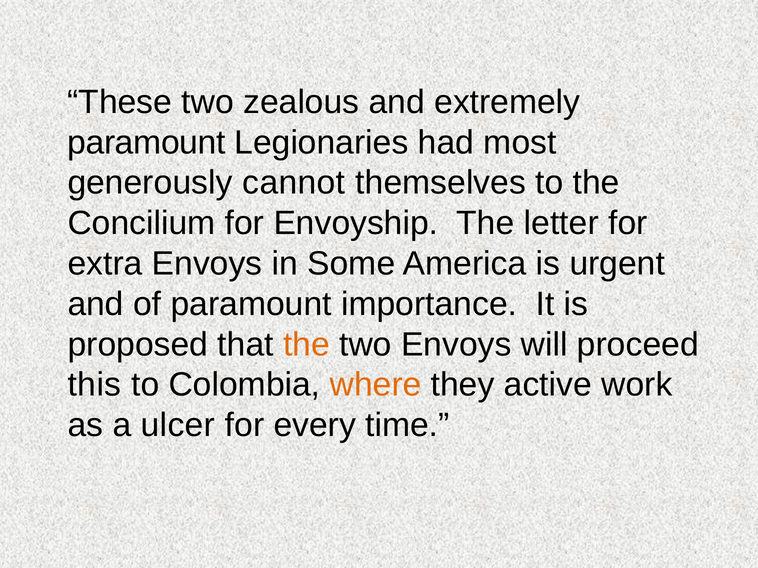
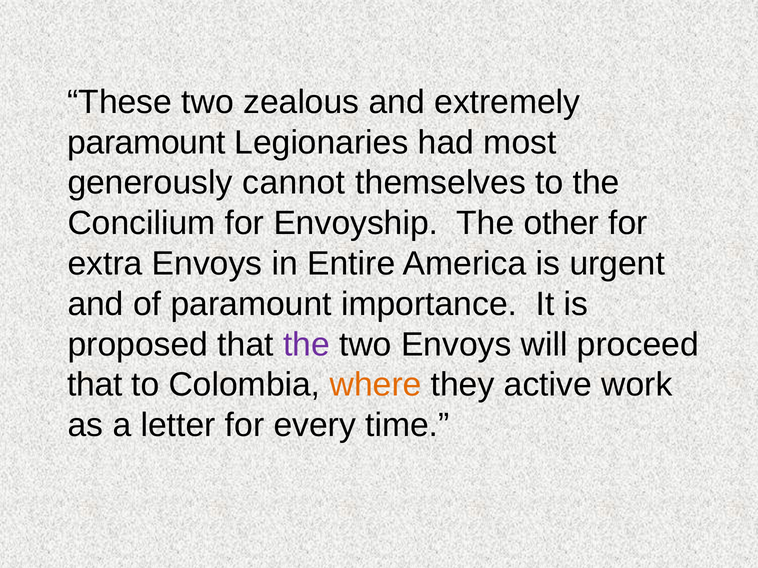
letter: letter -> other (561, 223)
Some: Some -> Entire (351, 264)
the colour: orange -> purple (306, 345)
this: this -> that (95, 385)
ulcer: ulcer -> letter (178, 426)
